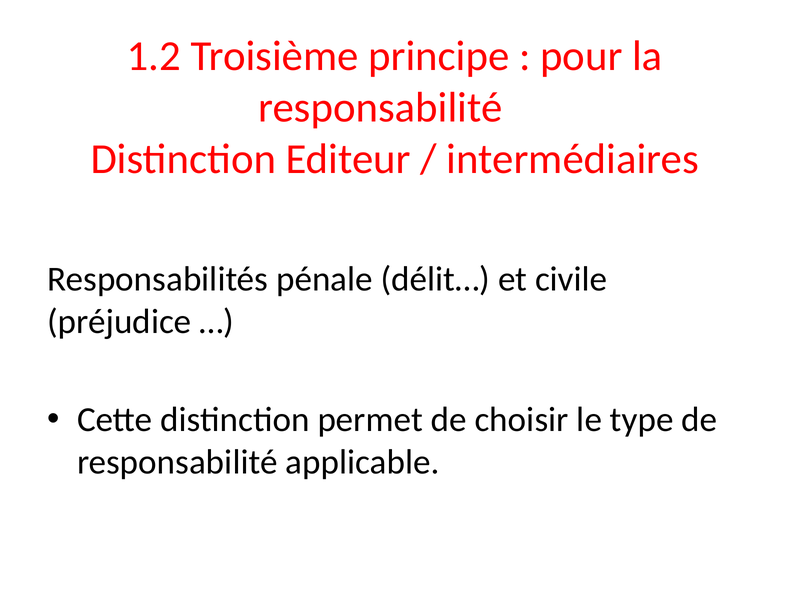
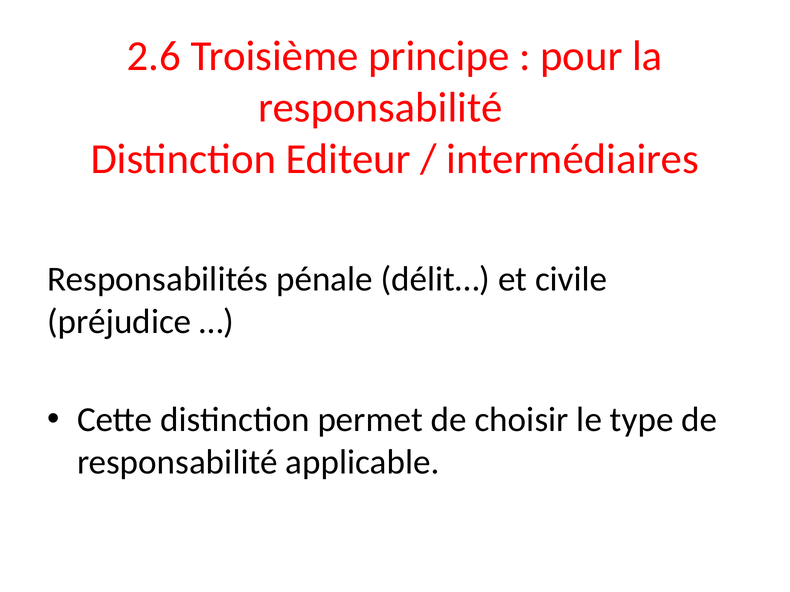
1.2: 1.2 -> 2.6 (154, 56)
